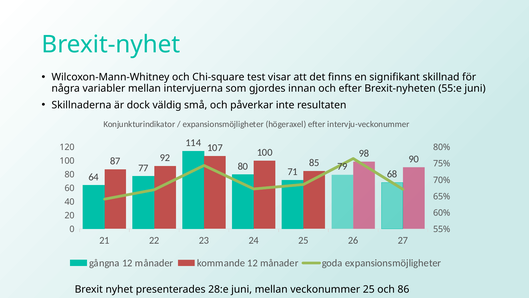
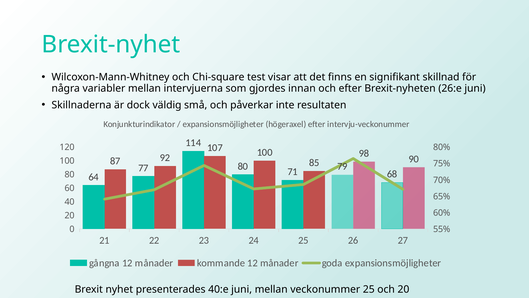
55:e: 55:e -> 26:e (450, 88)
28:e: 28:e -> 40:e (218, 289)
och 86: 86 -> 20 (403, 289)
